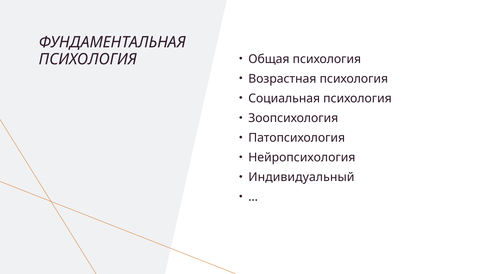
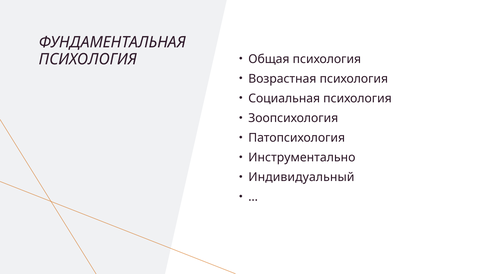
Нейропсихология: Нейропсихология -> Инструментально (302, 158)
